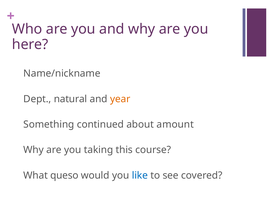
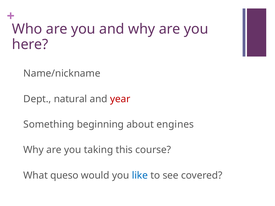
year colour: orange -> red (120, 99)
continued: continued -> beginning (100, 125)
amount: amount -> engines (175, 125)
